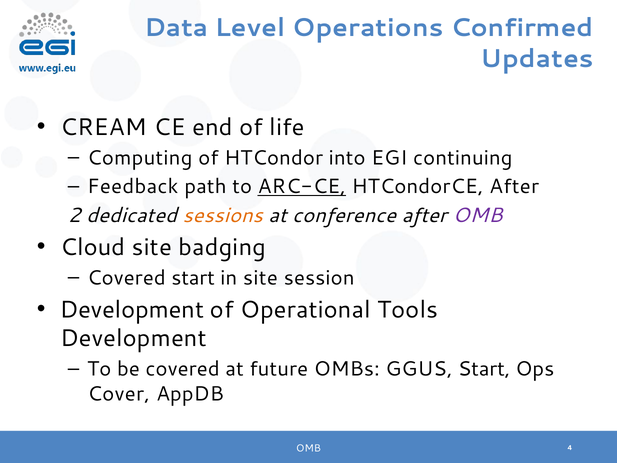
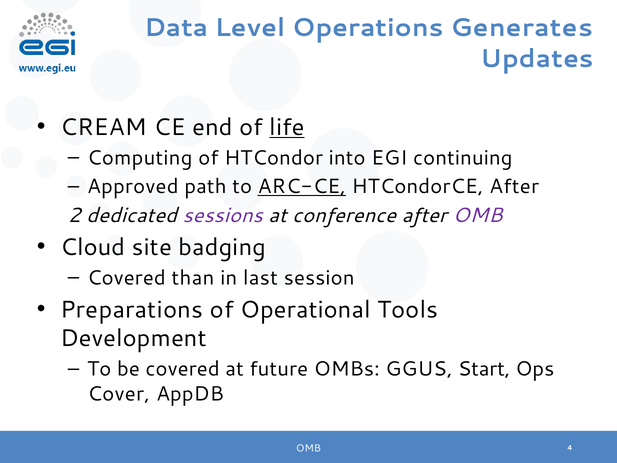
Confirmed: Confirmed -> Generates (522, 28)
life underline: none -> present (287, 127)
Feedback: Feedback -> Approved (133, 186)
sessions colour: orange -> purple (223, 215)
Covered start: start -> than (193, 278)
in site: site -> last (260, 278)
Development: Development -> Preparations (132, 309)
